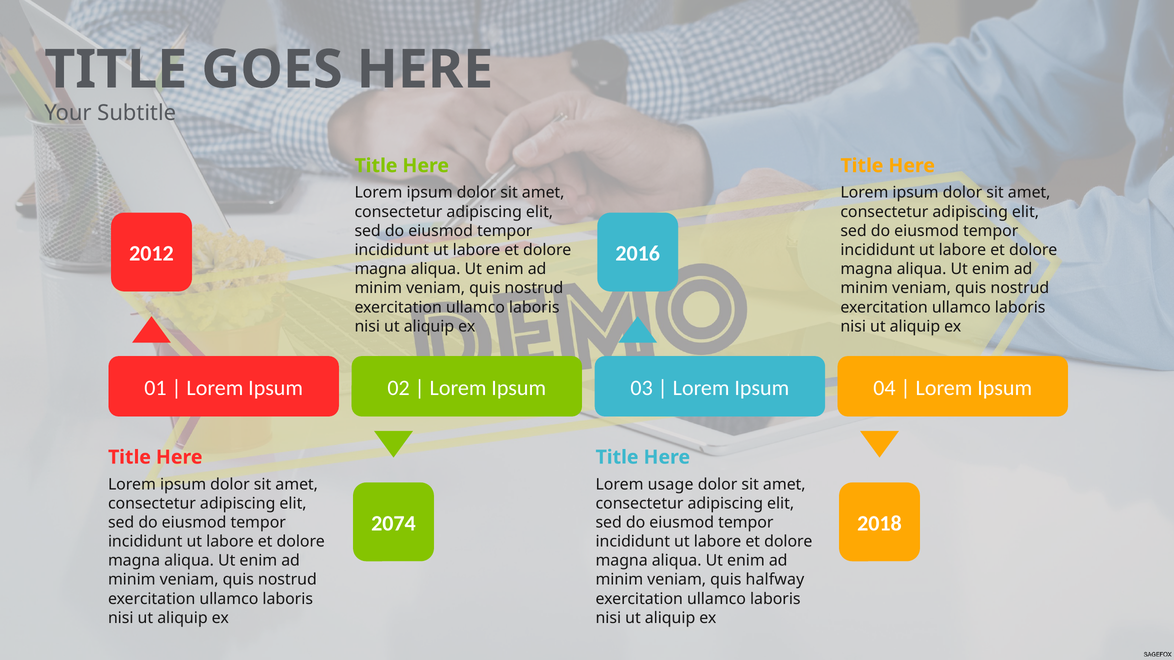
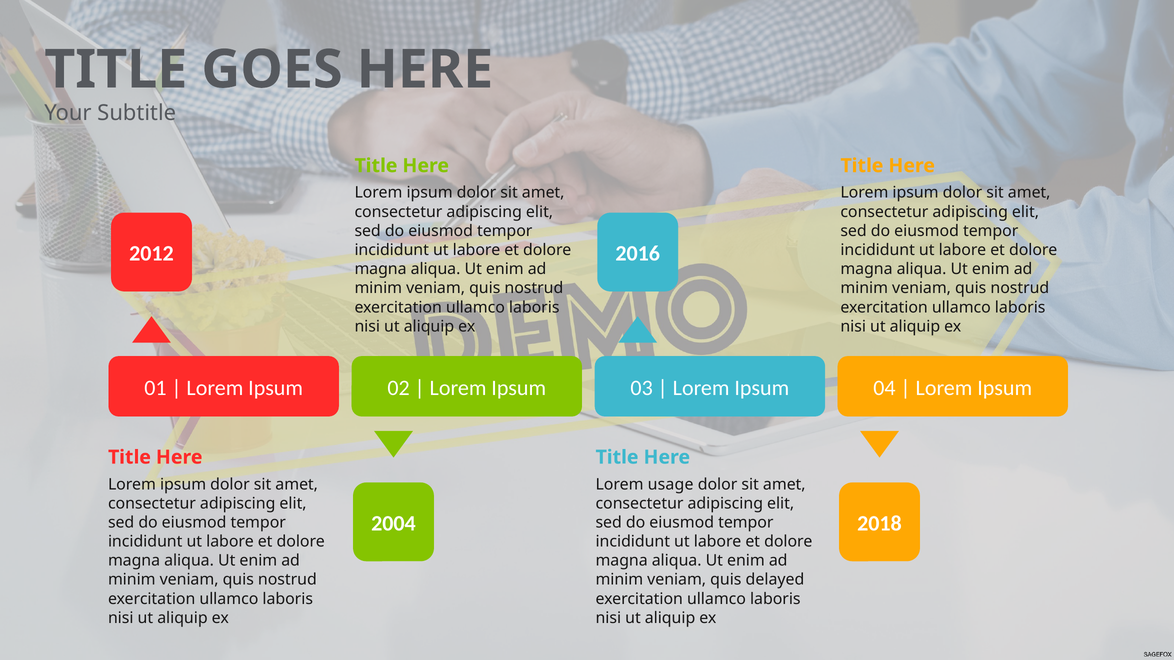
2074: 2074 -> 2004 (393, 524)
halfway: halfway -> delayed (775, 580)
